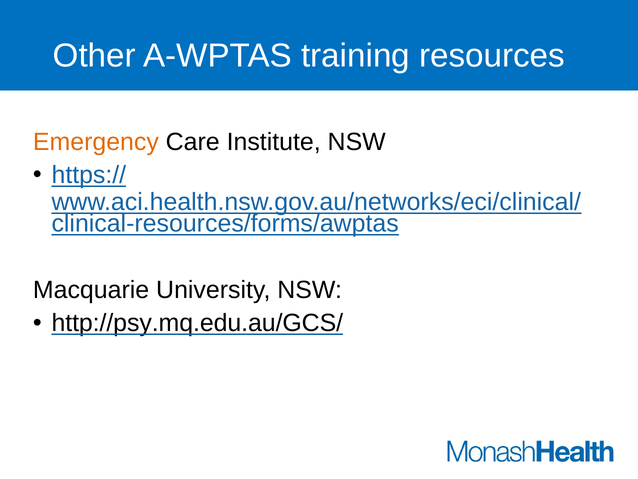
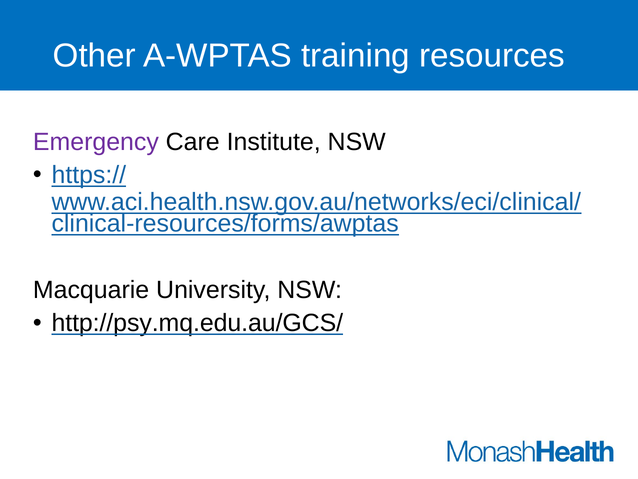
Emergency colour: orange -> purple (96, 142)
